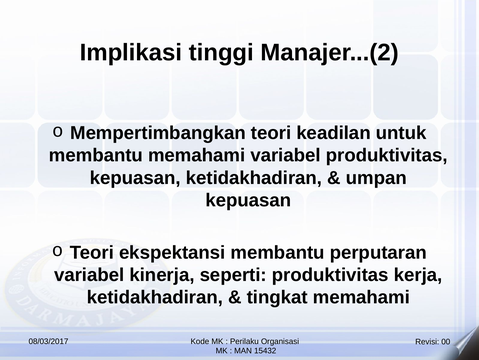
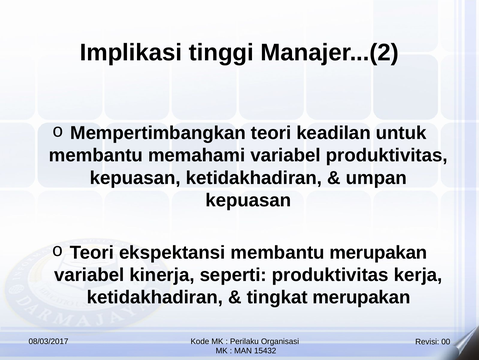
membantu perputaran: perputaran -> merupakan (378, 252)
tingkat memahami: memahami -> merupakan (361, 297)
